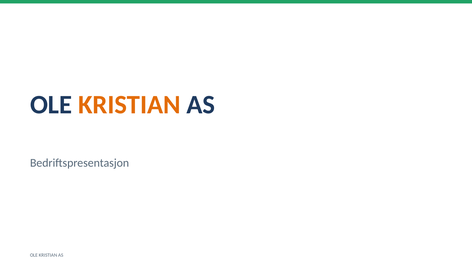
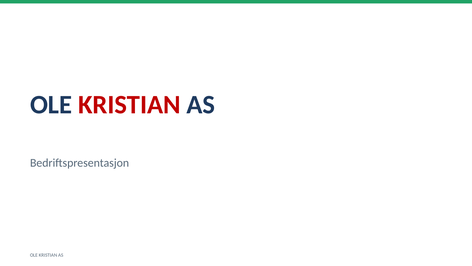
KRISTIAN colour: orange -> red (129, 105)
